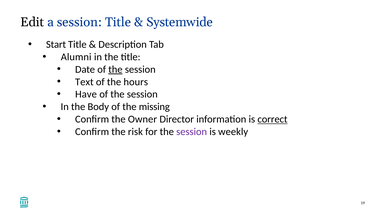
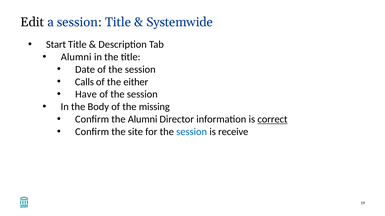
the underline: present -> none (115, 70)
Text: Text -> Calls (84, 82)
hours: hours -> either (136, 82)
the Owner: Owner -> Alumni (143, 120)
risk: risk -> site (135, 132)
session colour: purple -> blue (192, 132)
weekly: weekly -> receive (233, 132)
